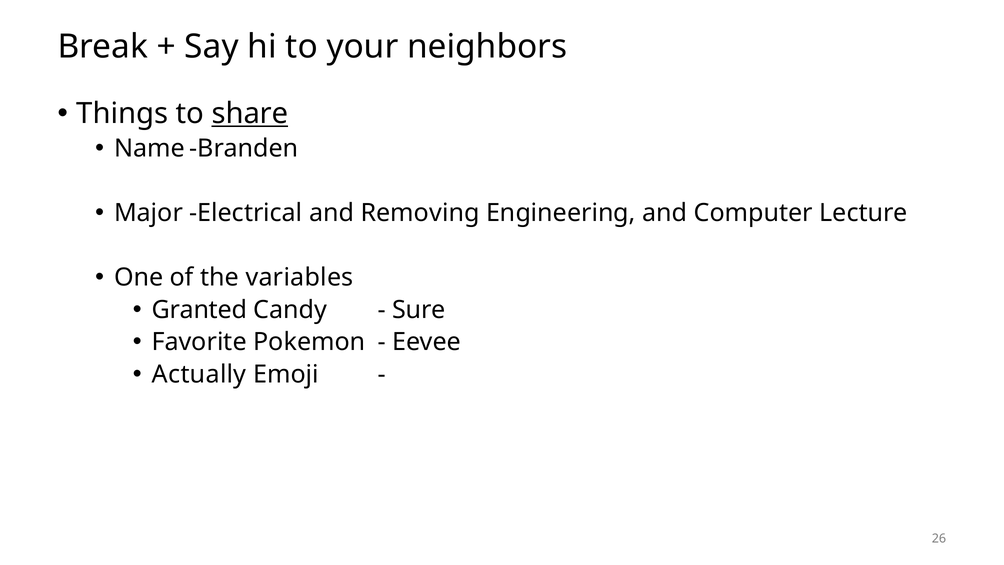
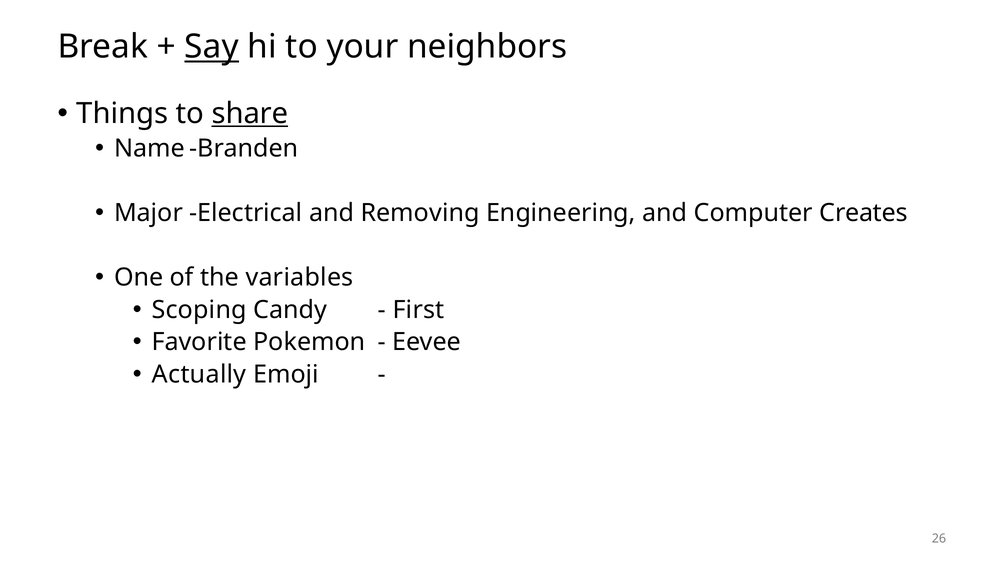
Say underline: none -> present (212, 47)
Lecture: Lecture -> Creates (864, 213)
Granted: Granted -> Scoping (199, 310)
Sure: Sure -> First (418, 310)
